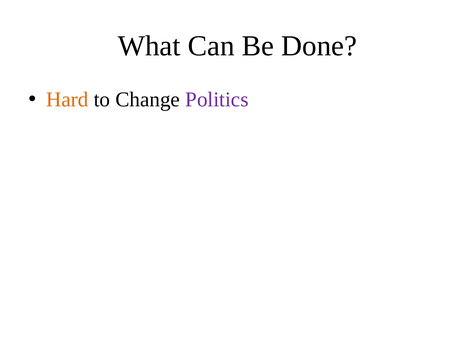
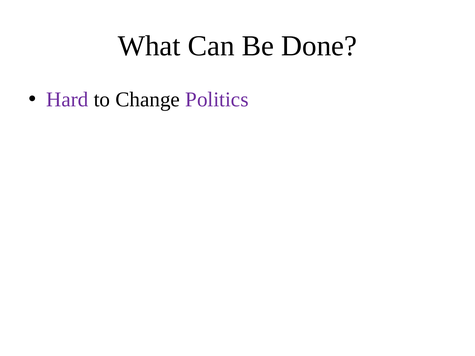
Hard colour: orange -> purple (67, 100)
